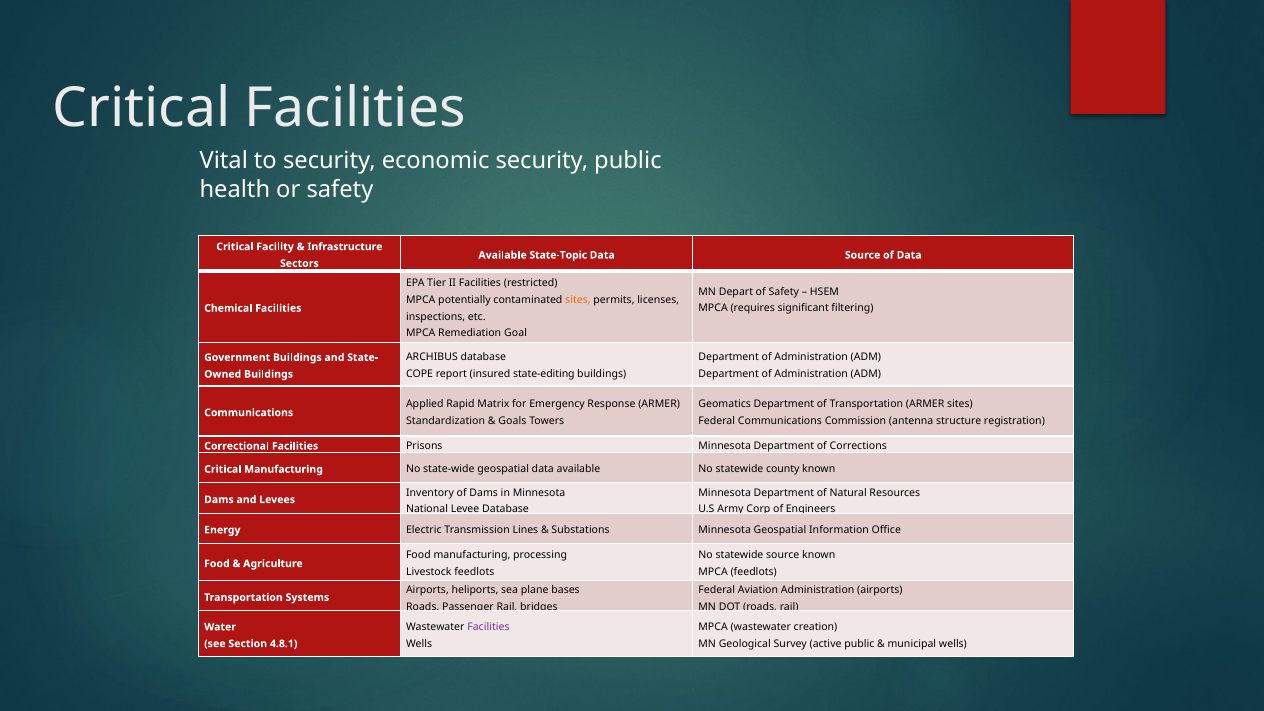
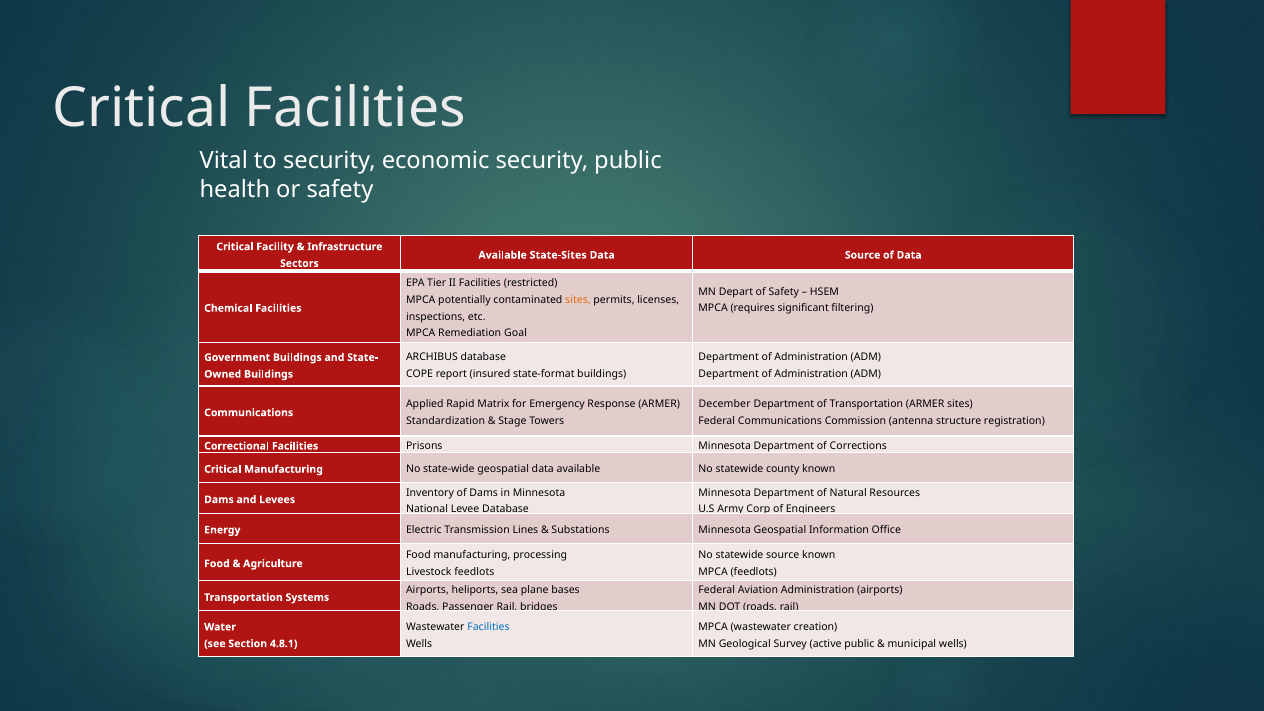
State-Topic: State-Topic -> State-Sites (558, 255)
state-editing: state-editing -> state-format (544, 374)
Geomatics: Geomatics -> December (725, 404)
Goals: Goals -> Stage (512, 421)
Facilities colour: purple -> blue (488, 627)
